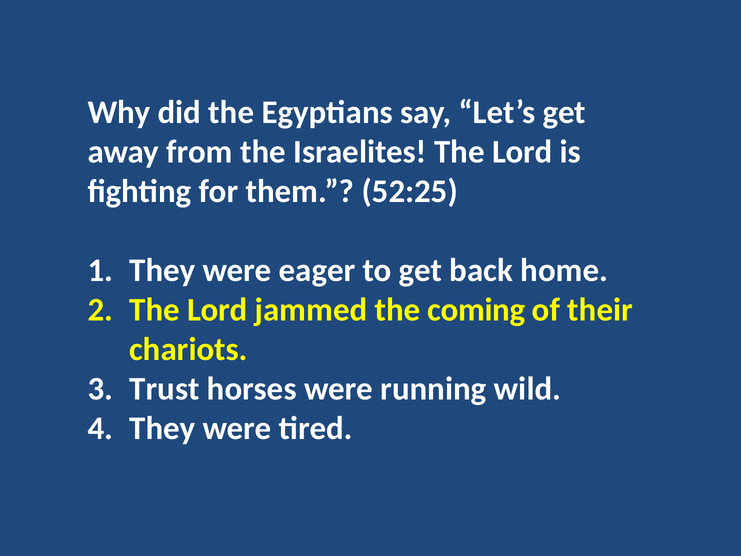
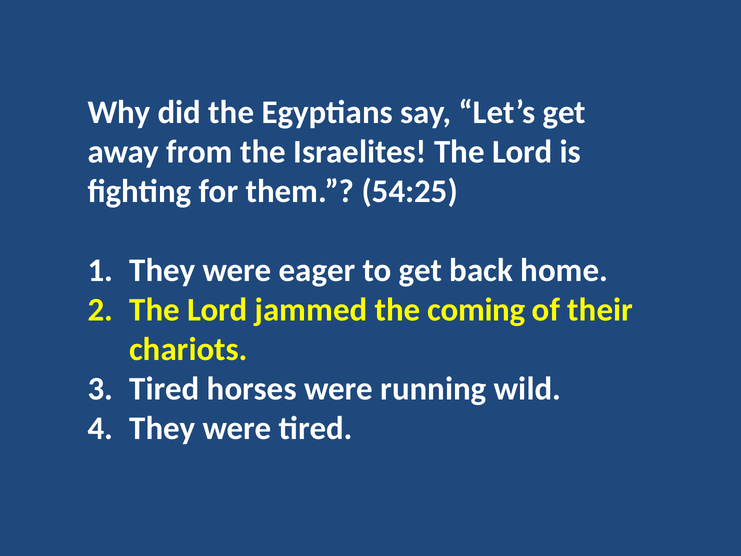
52:25: 52:25 -> 54:25 (410, 191)
Trust: Trust -> Tired (164, 389)
